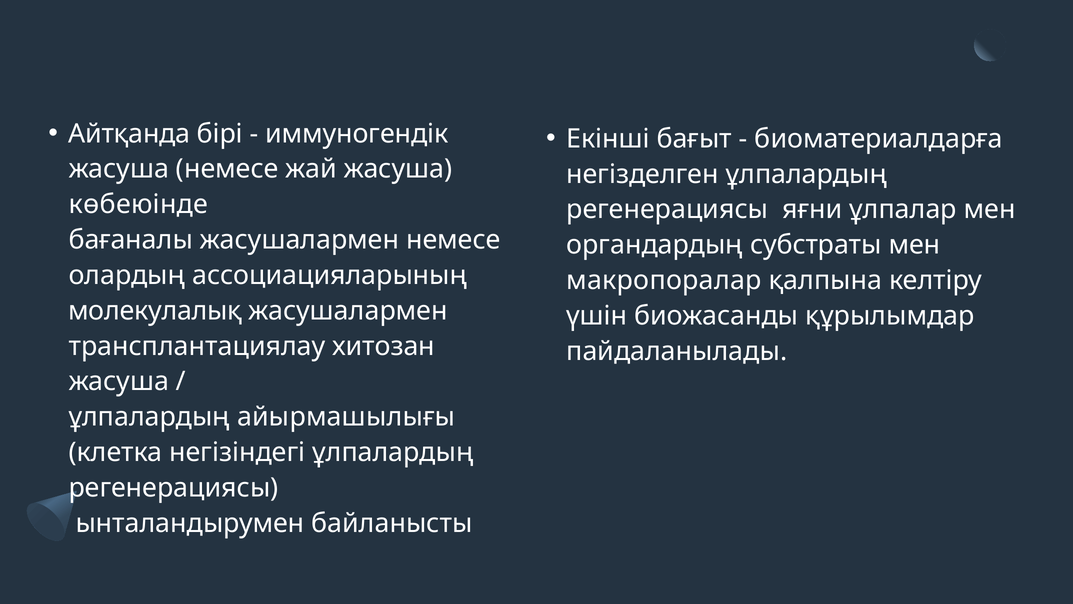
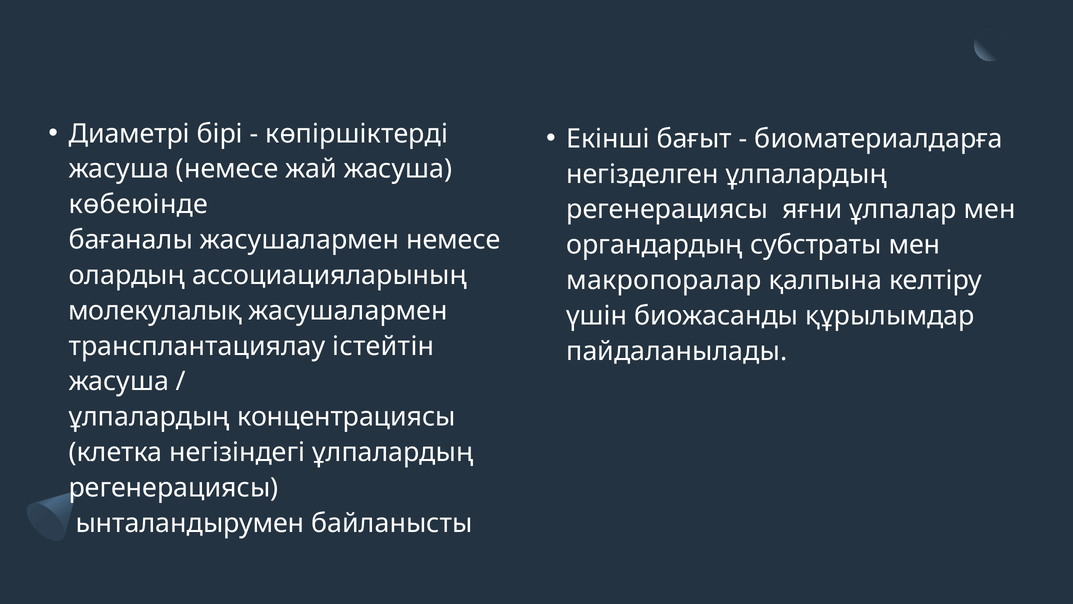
Айтқанда: Айтқанда -> Диаметрі (129, 134)
иммуногендік: иммуногендік -> көпіршіктерді (357, 134)
хитозан: хитозан -> істейтін (383, 346)
айырмашылығы: айырмашылығы -> концентрациясы (346, 417)
